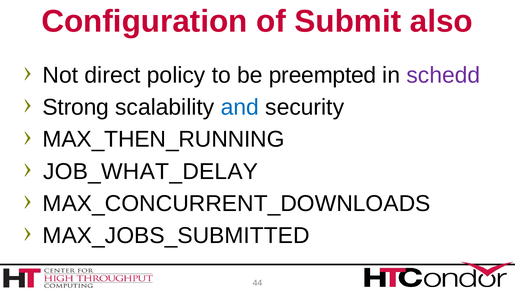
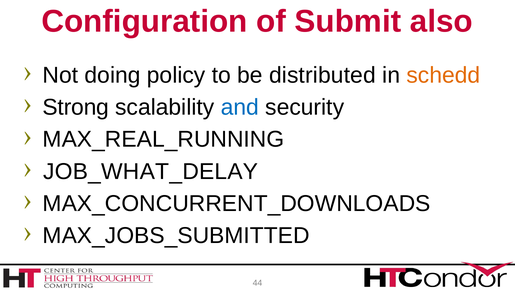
direct: direct -> doing (113, 75)
preempted: preempted -> distributed (322, 75)
schedd colour: purple -> orange (443, 75)
MAX_THEN_RUNNING: MAX_THEN_RUNNING -> MAX_REAL_RUNNING (163, 139)
